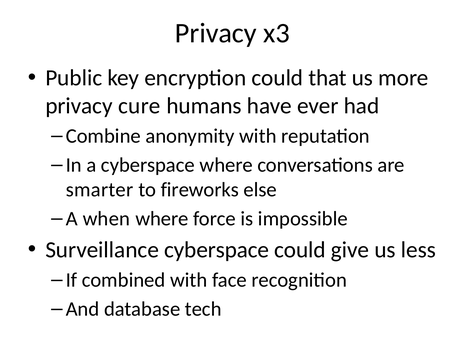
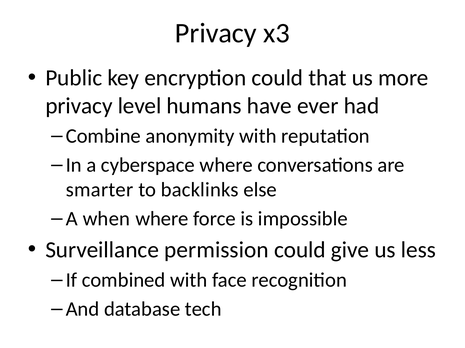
cure: cure -> level (140, 106)
fireworks: fireworks -> backlinks (200, 190)
Surveillance cyberspace: cyberspace -> permission (217, 250)
